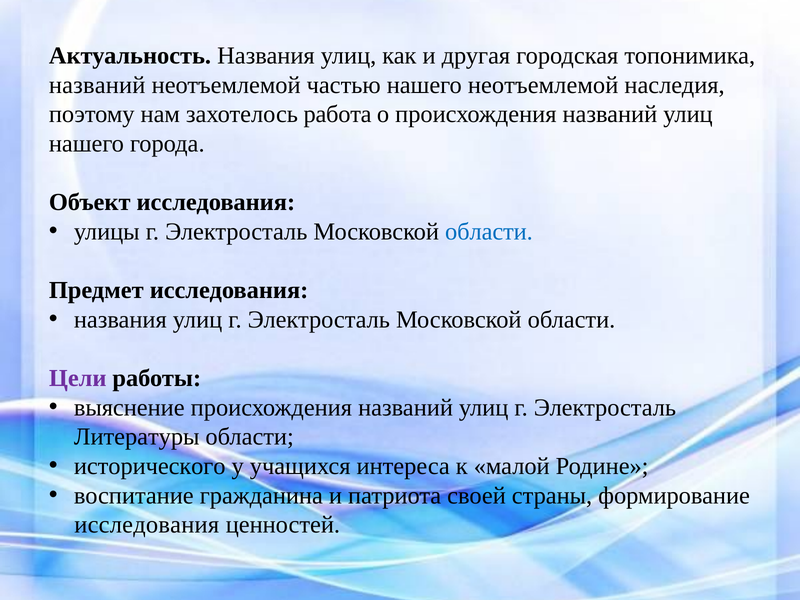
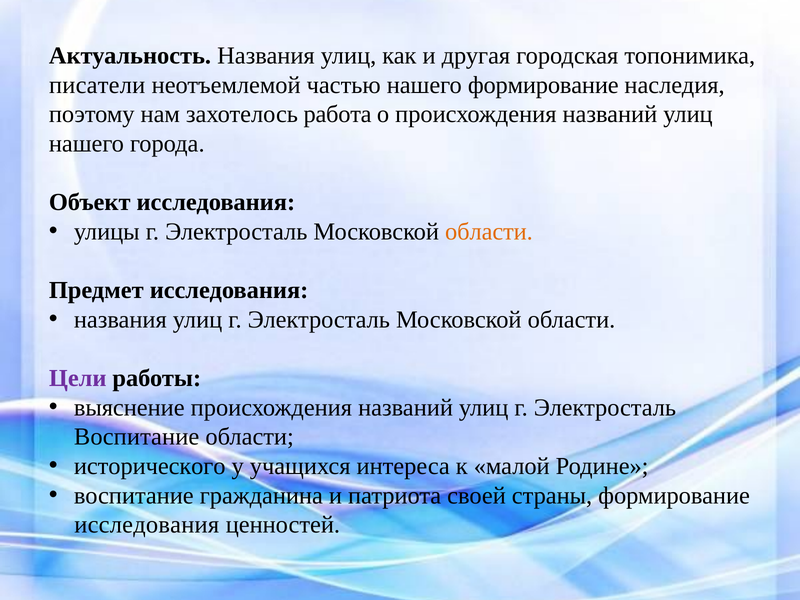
названий: названий -> писатели (97, 85)
нашего неотъемлемой: неотъемлемой -> формирование (543, 85)
области colour: blue -> orange (489, 232)
Литературы: Литературы -> Воспитание (137, 437)
